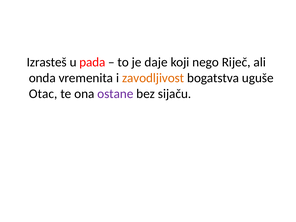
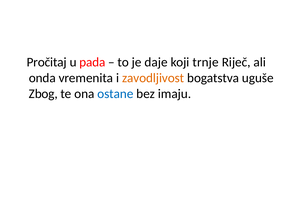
Izrasteš: Izrasteš -> Pročitaj (47, 62)
nego: nego -> trnje (206, 62)
Otac: Otac -> Zbog (43, 94)
ostane colour: purple -> blue (115, 94)
sijaču: sijaču -> imaju (175, 94)
